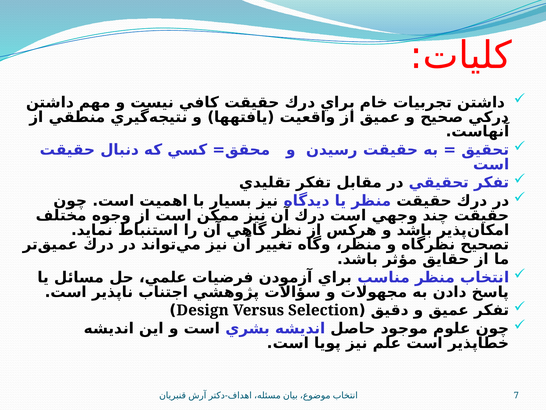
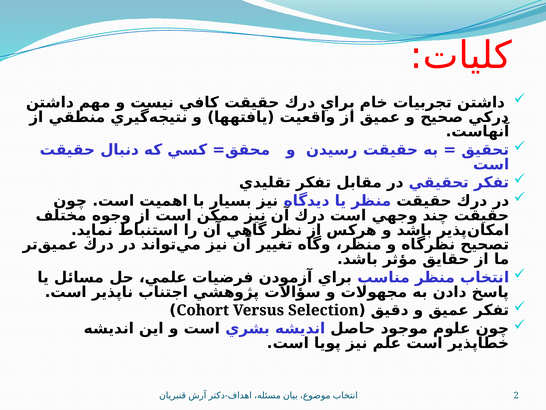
Design: Design -> Cohort (203, 310)
7: 7 -> 2 (516, 395)
